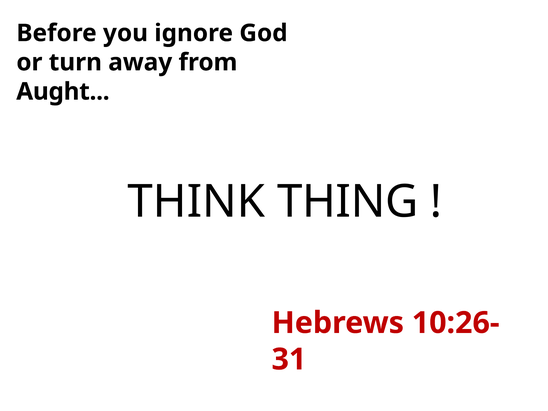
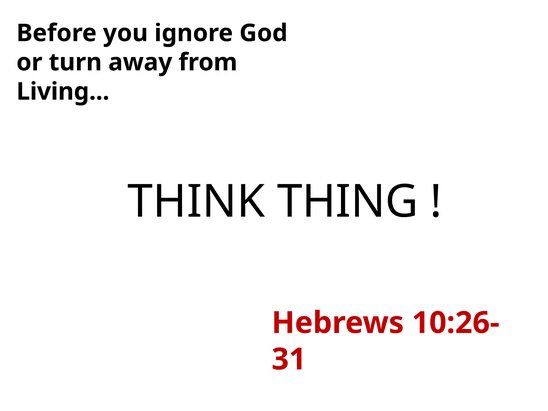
Aught: Aught -> Living (63, 92)
